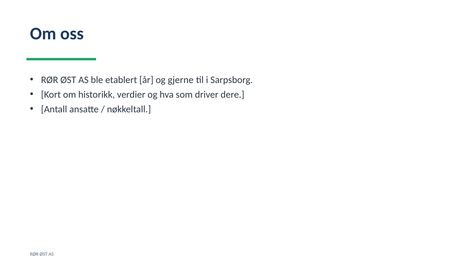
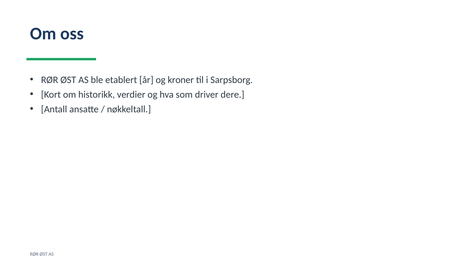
gjerne: gjerne -> kroner (181, 80)
